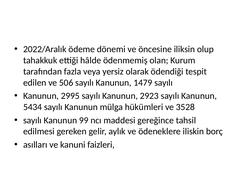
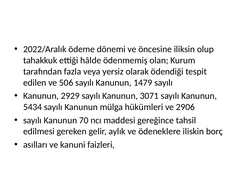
2995: 2995 -> 2929 (70, 96)
2923: 2923 -> 3071 (149, 96)
3528: 3528 -> 2906 (185, 107)
99: 99 -> 70 (84, 120)
